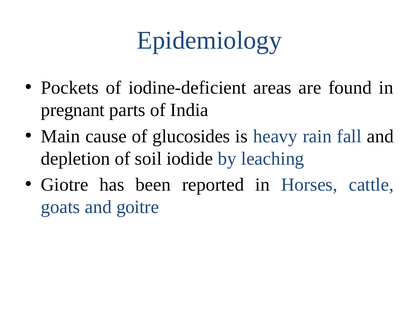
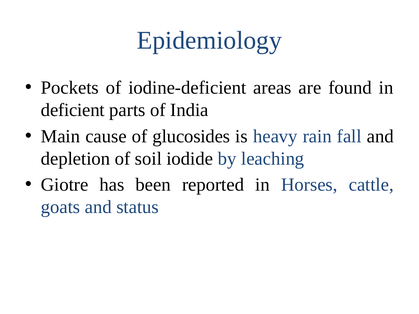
pregnant: pregnant -> deficient (73, 110)
goitre: goitre -> status (138, 207)
